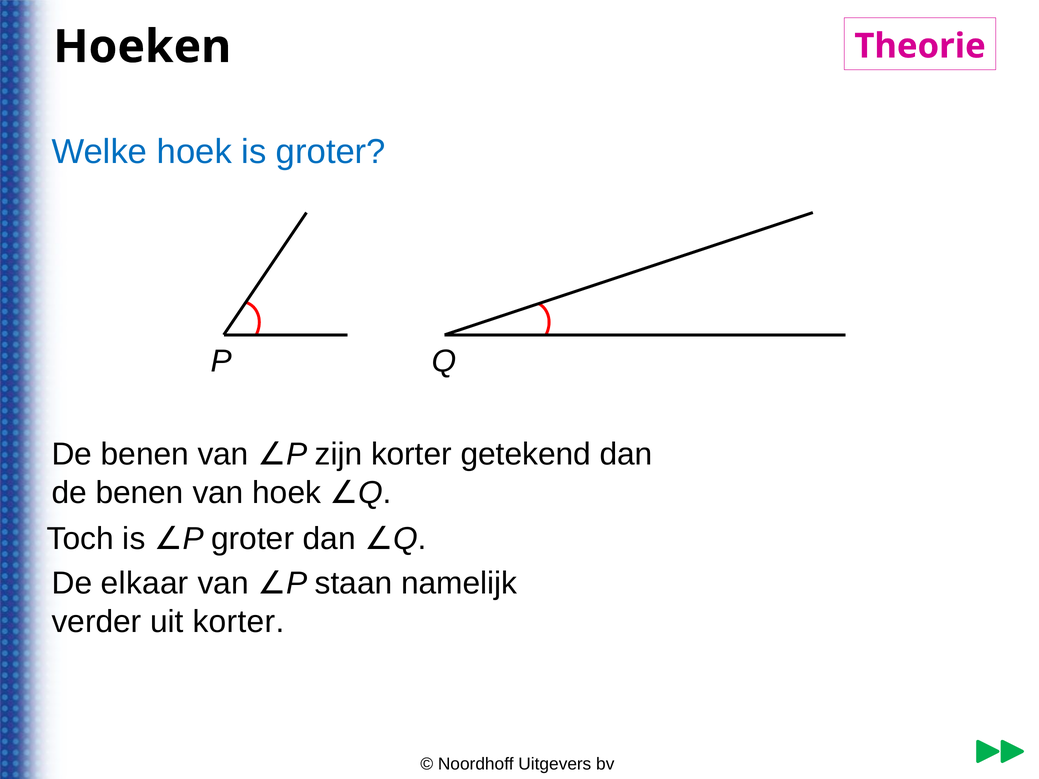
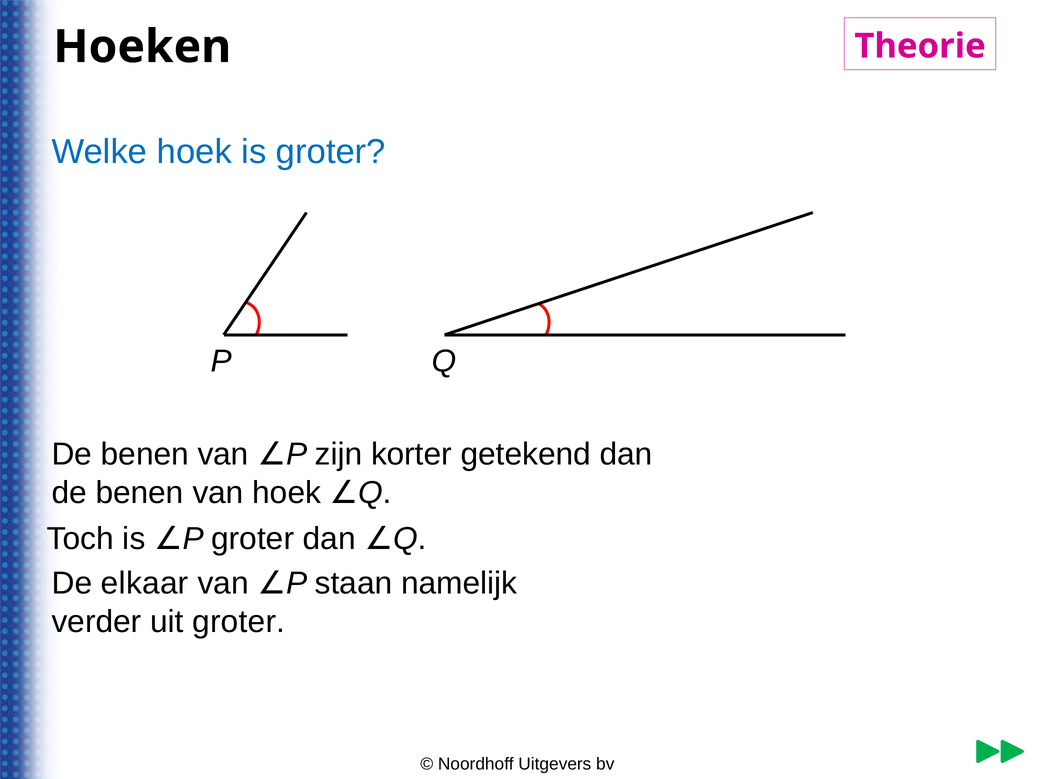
uit korter: korter -> groter (239, 622)
